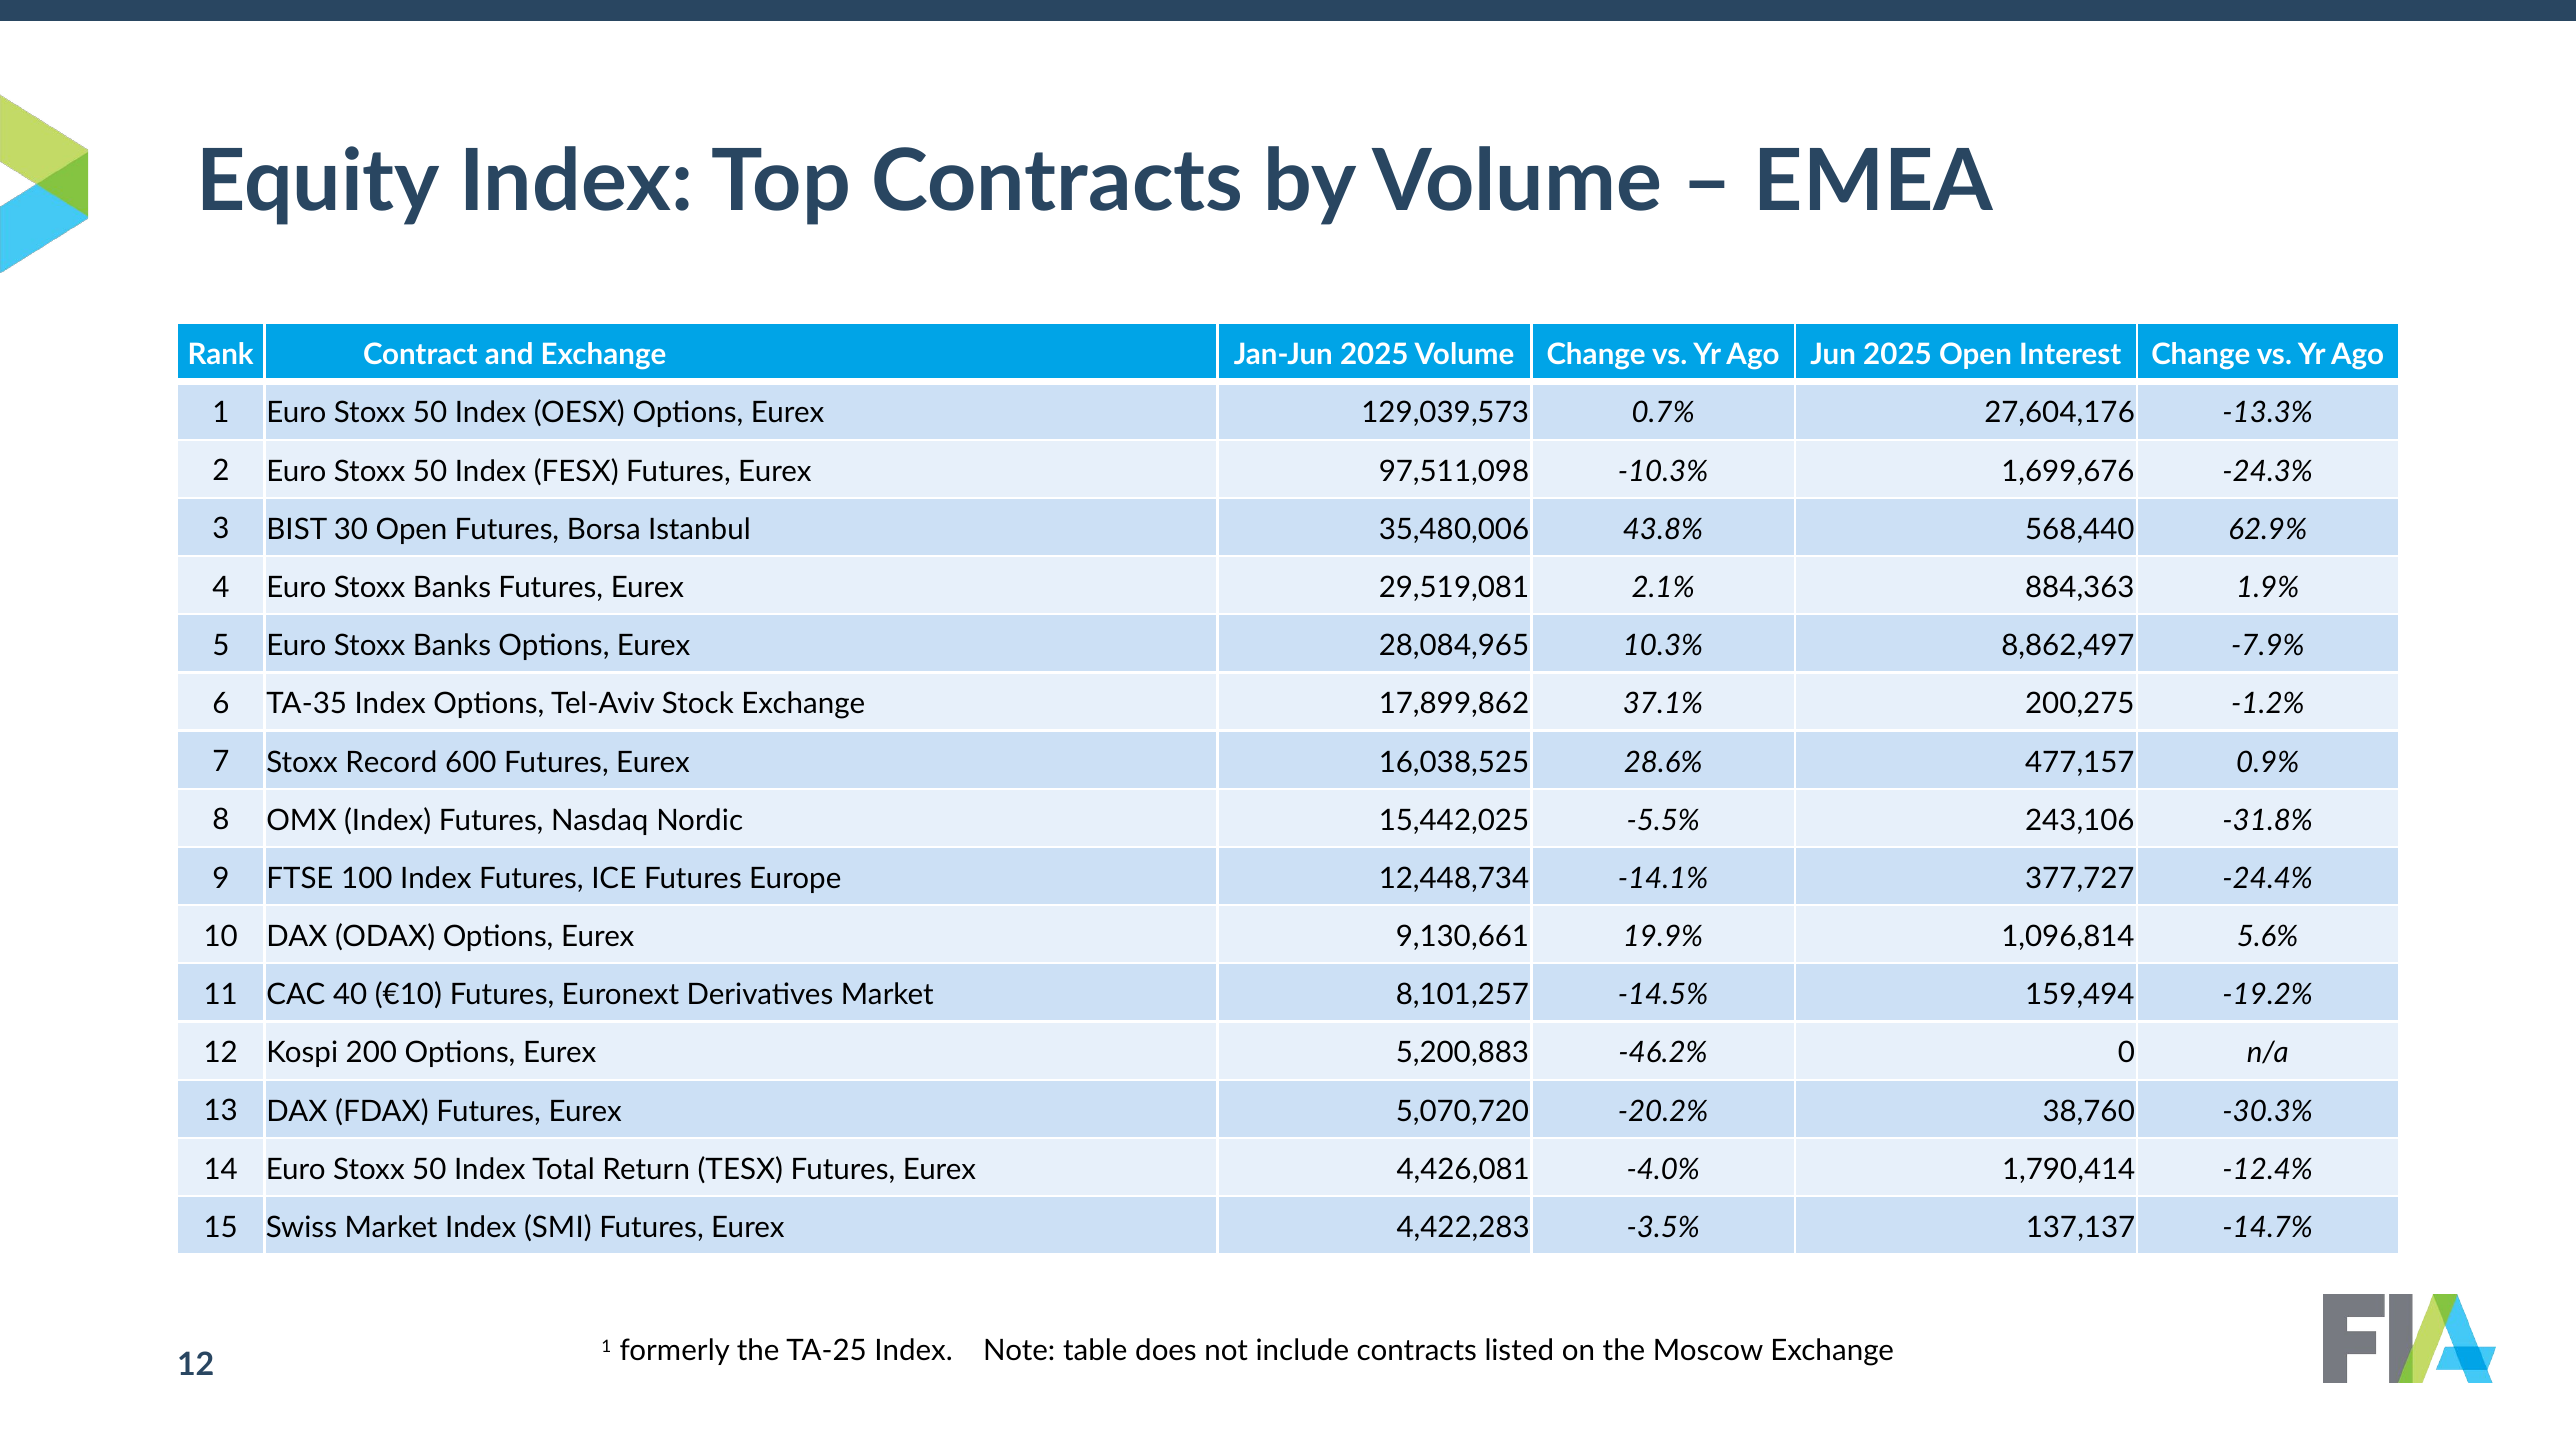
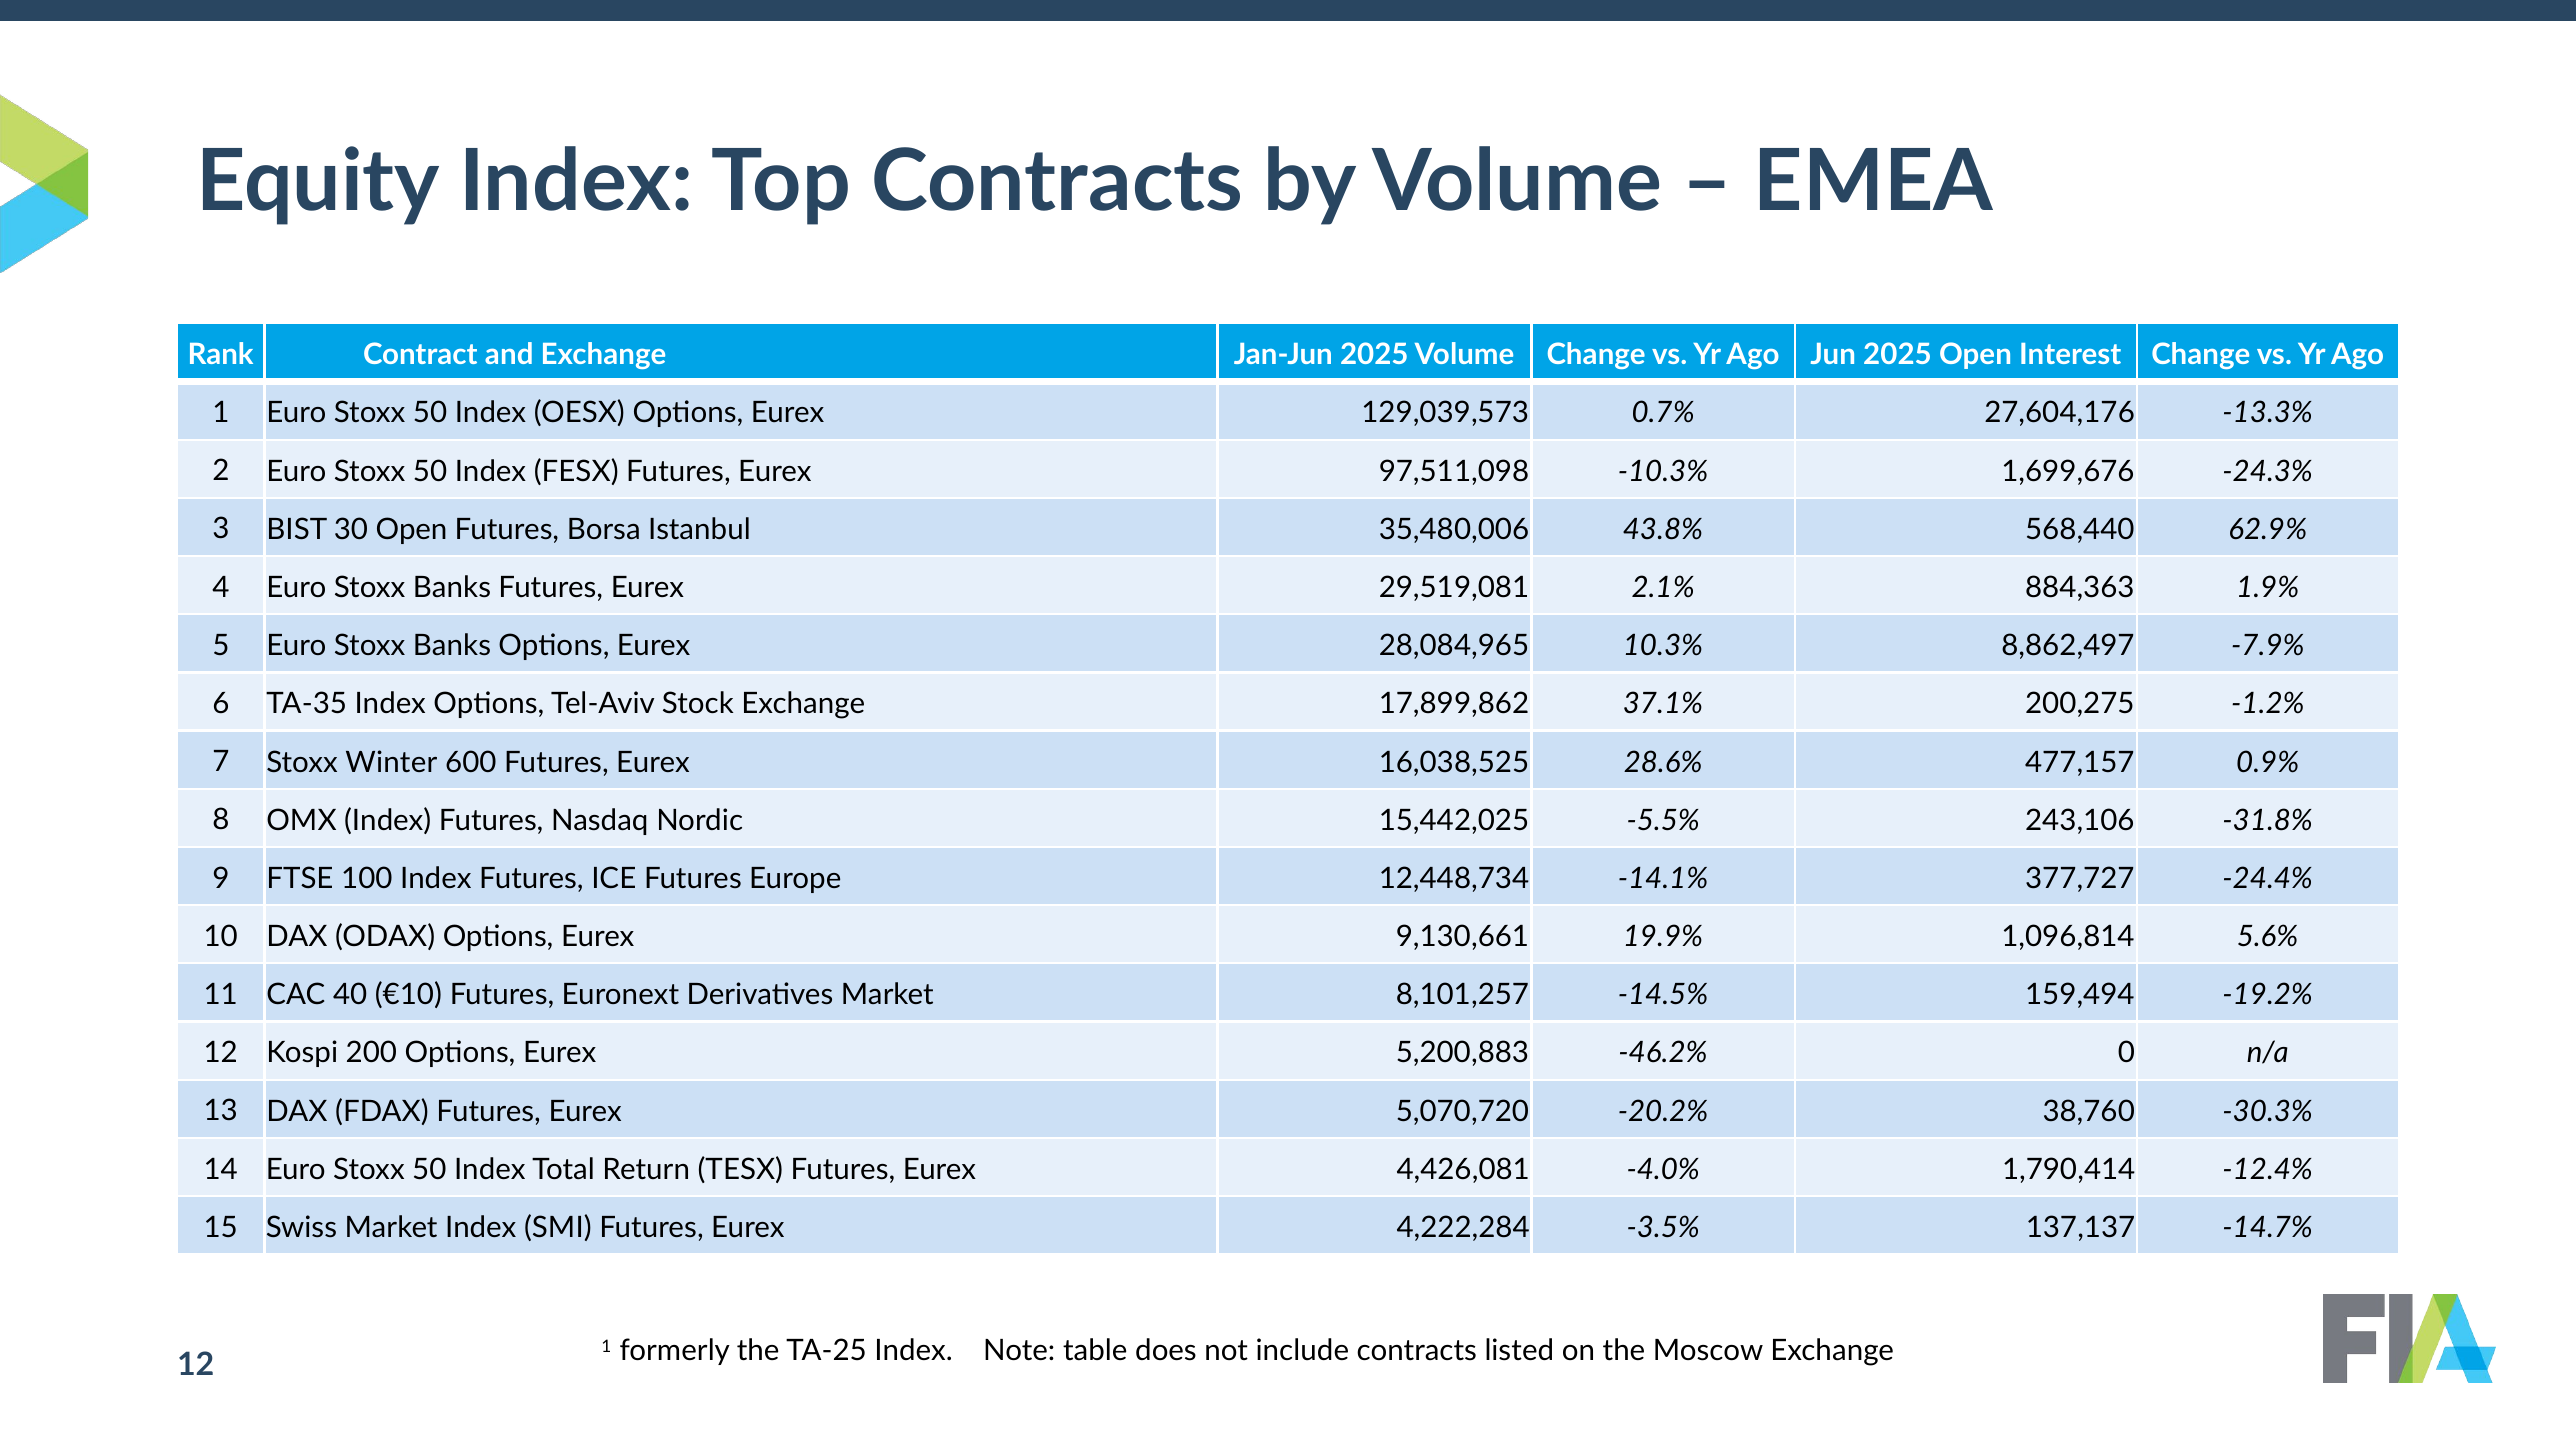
Record: Record -> Winter (391, 762)
4,422,283: 4,422,283 -> 4,222,284 (1463, 1227)
